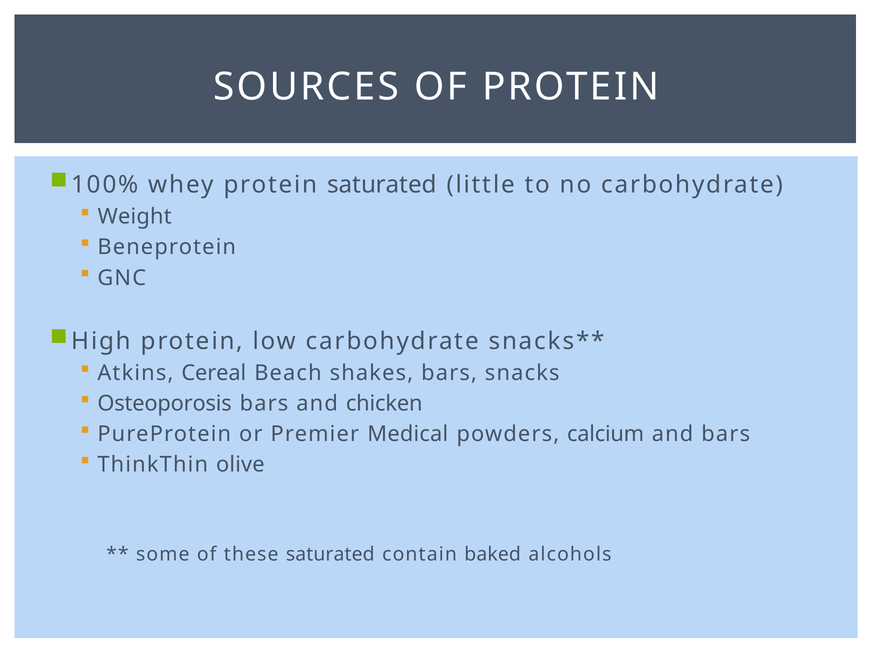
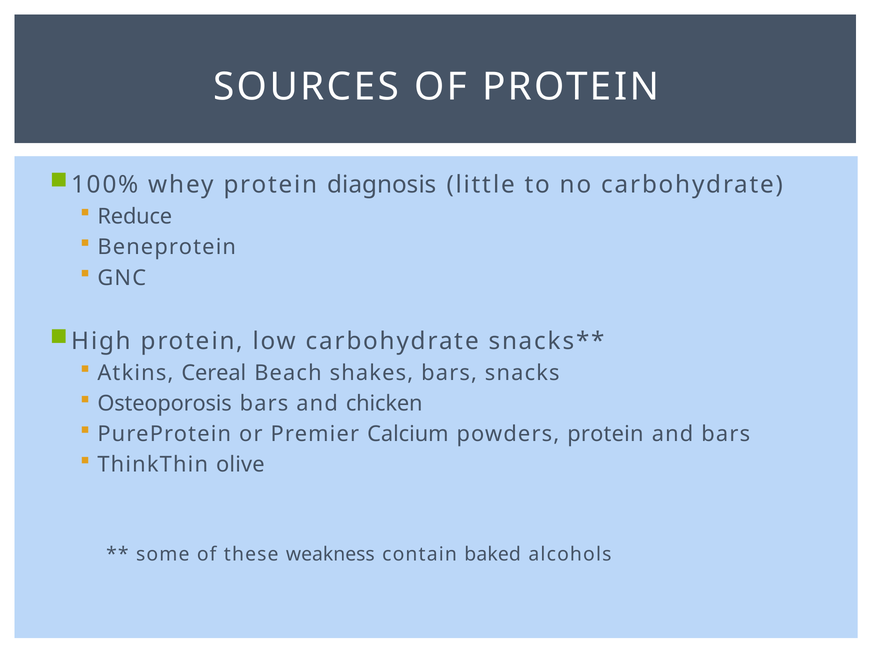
protein saturated: saturated -> diagnosis (382, 185)
Weight: Weight -> Reduce (135, 217)
Medical: Medical -> Calcium (408, 434)
powders calcium: calcium -> protein (605, 434)
these saturated: saturated -> weakness (330, 554)
